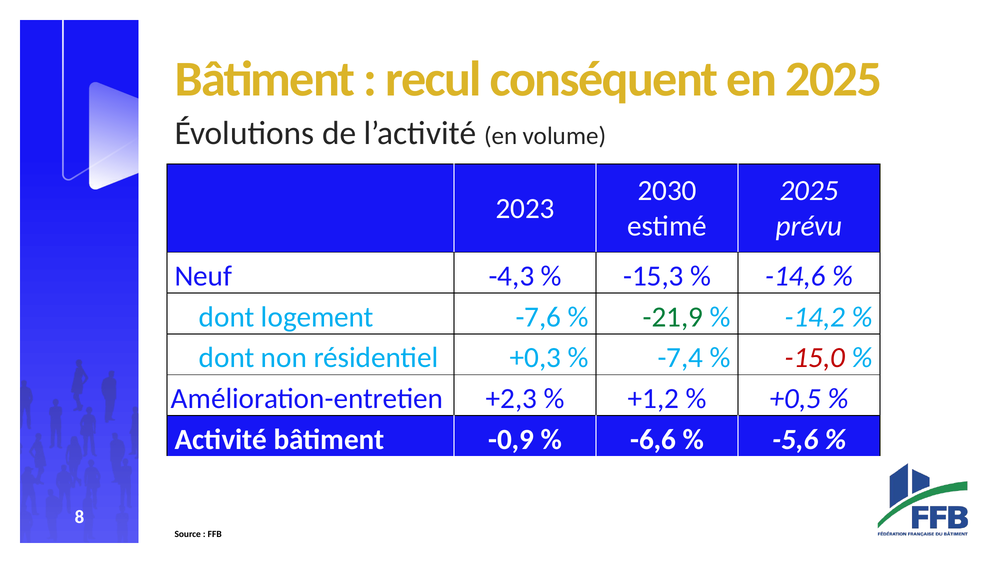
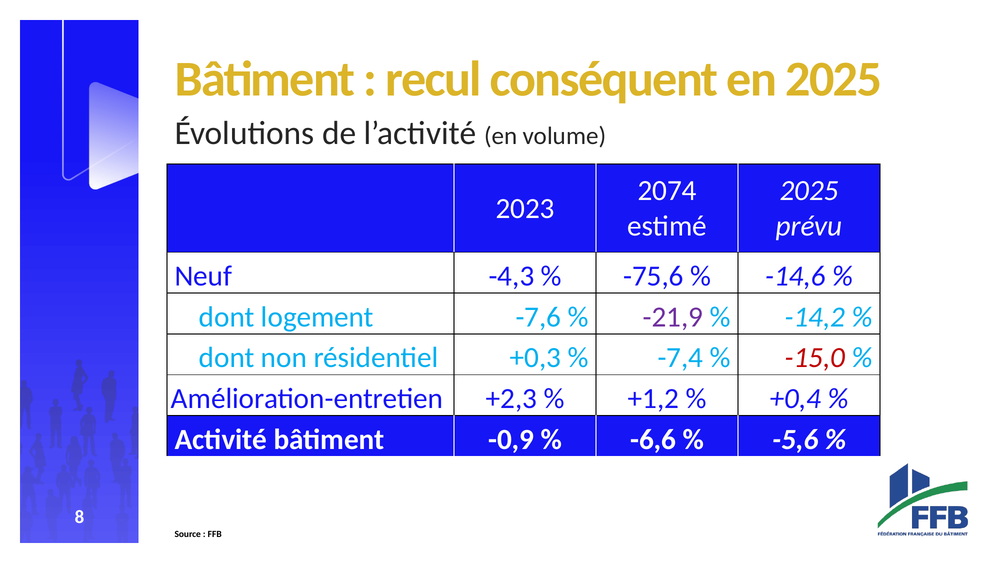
2030: 2030 -> 2074 (667, 191)
-15,3: -15,3 -> -75,6 (653, 276)
-21,9 colour: green -> purple (673, 317)
+0,5: +0,5 -> +0,4 (795, 399)
